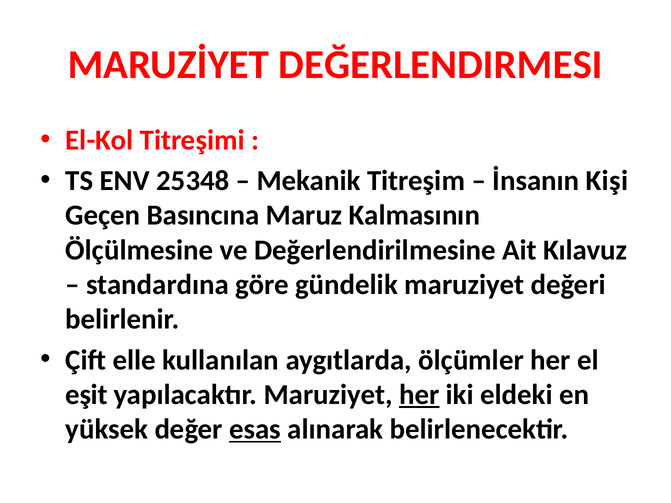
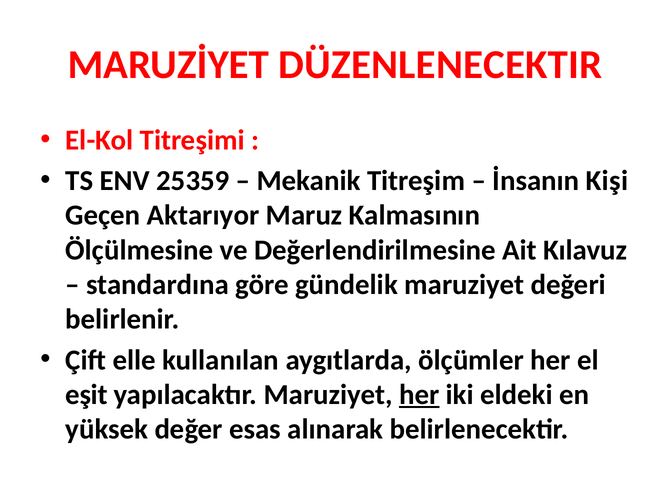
DEĞERLENDIRMESI: DEĞERLENDIRMESI -> DÜZENLENECEKTIR (440, 65)
25348: 25348 -> 25359 (193, 181)
Basıncına: Basıncına -> Aktarıyor (203, 215)
esas underline: present -> none (255, 430)
